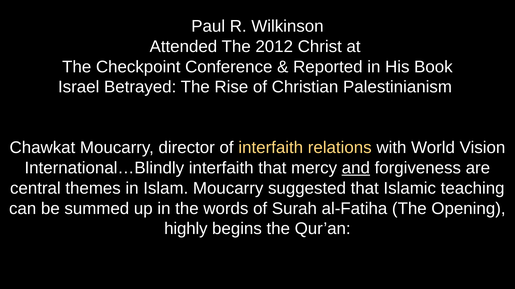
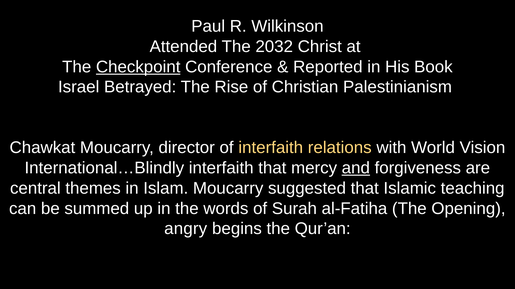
2012: 2012 -> 2032 (274, 47)
Checkpoint underline: none -> present (138, 67)
highly: highly -> angry (186, 229)
